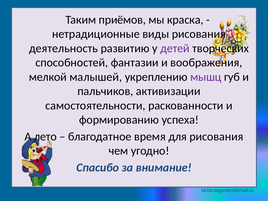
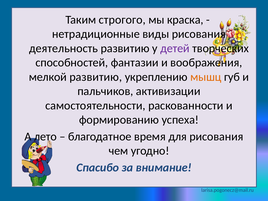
приёмов: приёмов -> строгого (122, 20)
мелкой малышей: малышей -> развитию (96, 77)
мышц colour: purple -> orange (206, 77)
